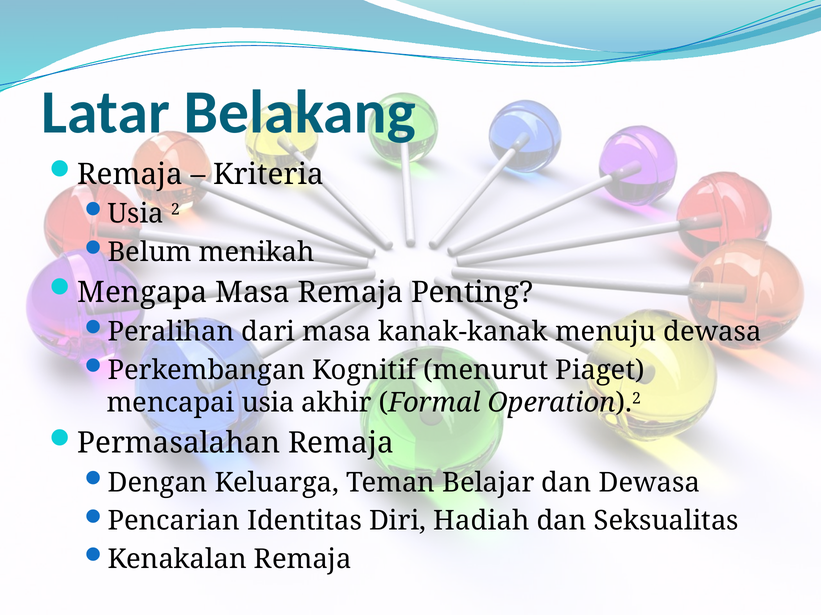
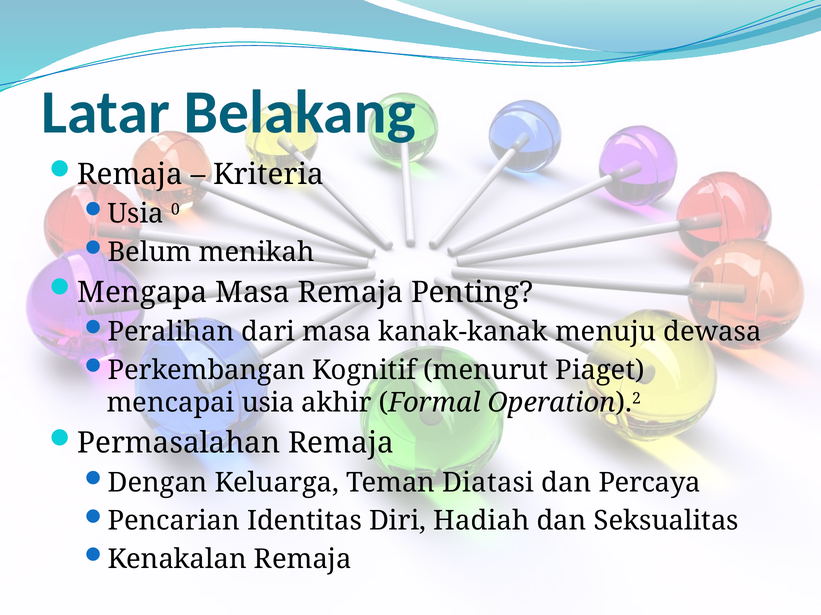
2: 2 -> 0 (175, 210)
Belajar: Belajar -> Diatasi (488, 483)
dan Dewasa: Dewasa -> Percaya (650, 483)
